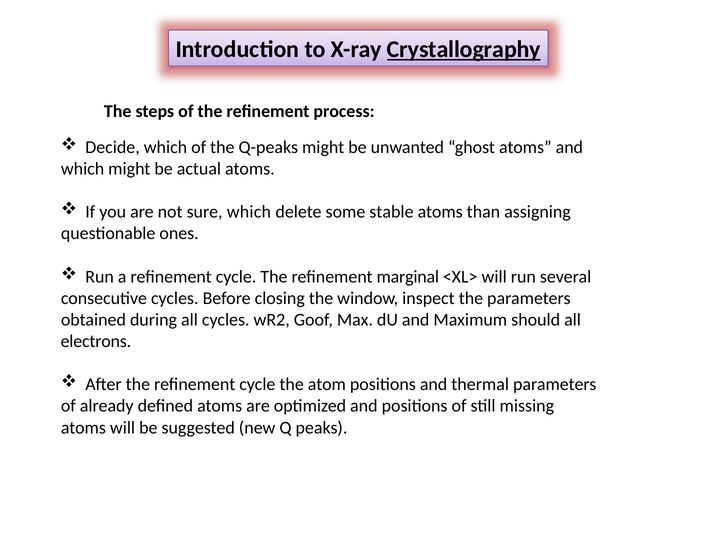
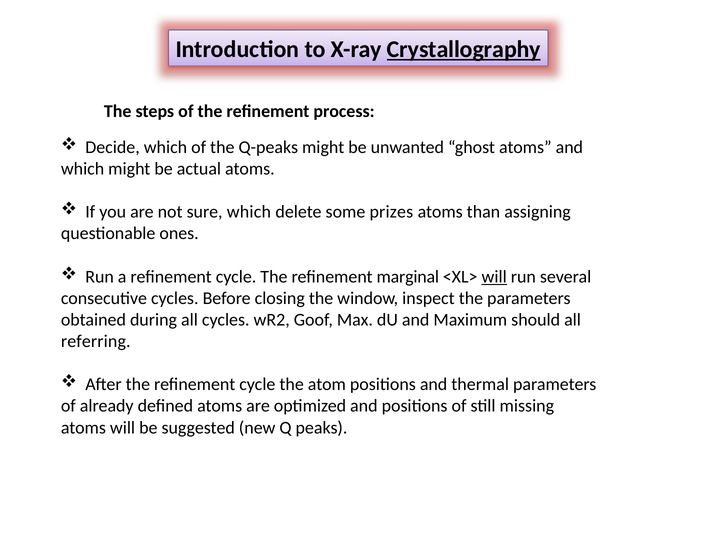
stable: stable -> prizes (391, 212)
will underline: none -> present (494, 276)
electrons: electrons -> referring (96, 341)
